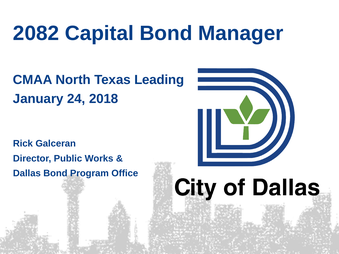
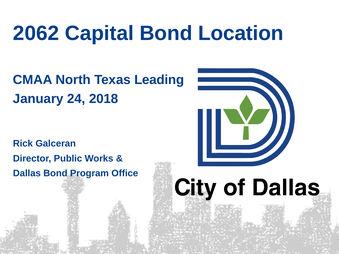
2082: 2082 -> 2062 (36, 33)
Manager: Manager -> Location (241, 33)
